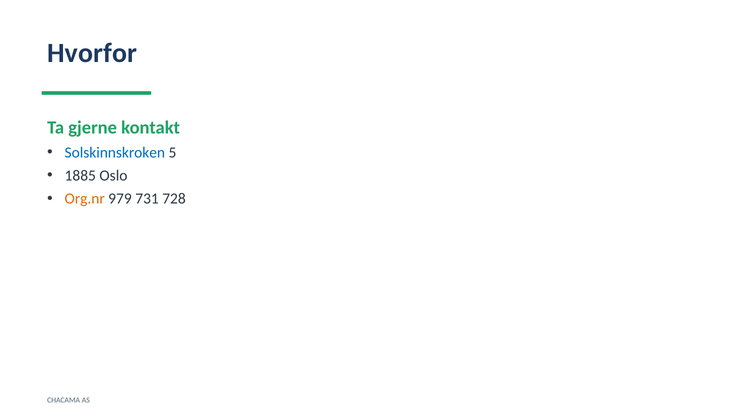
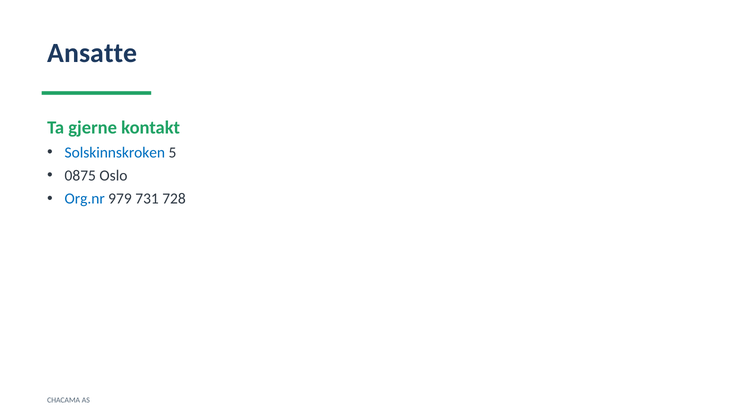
Hvorfor: Hvorfor -> Ansatte (92, 53)
1885: 1885 -> 0875 (80, 176)
Org.nr colour: orange -> blue (85, 199)
